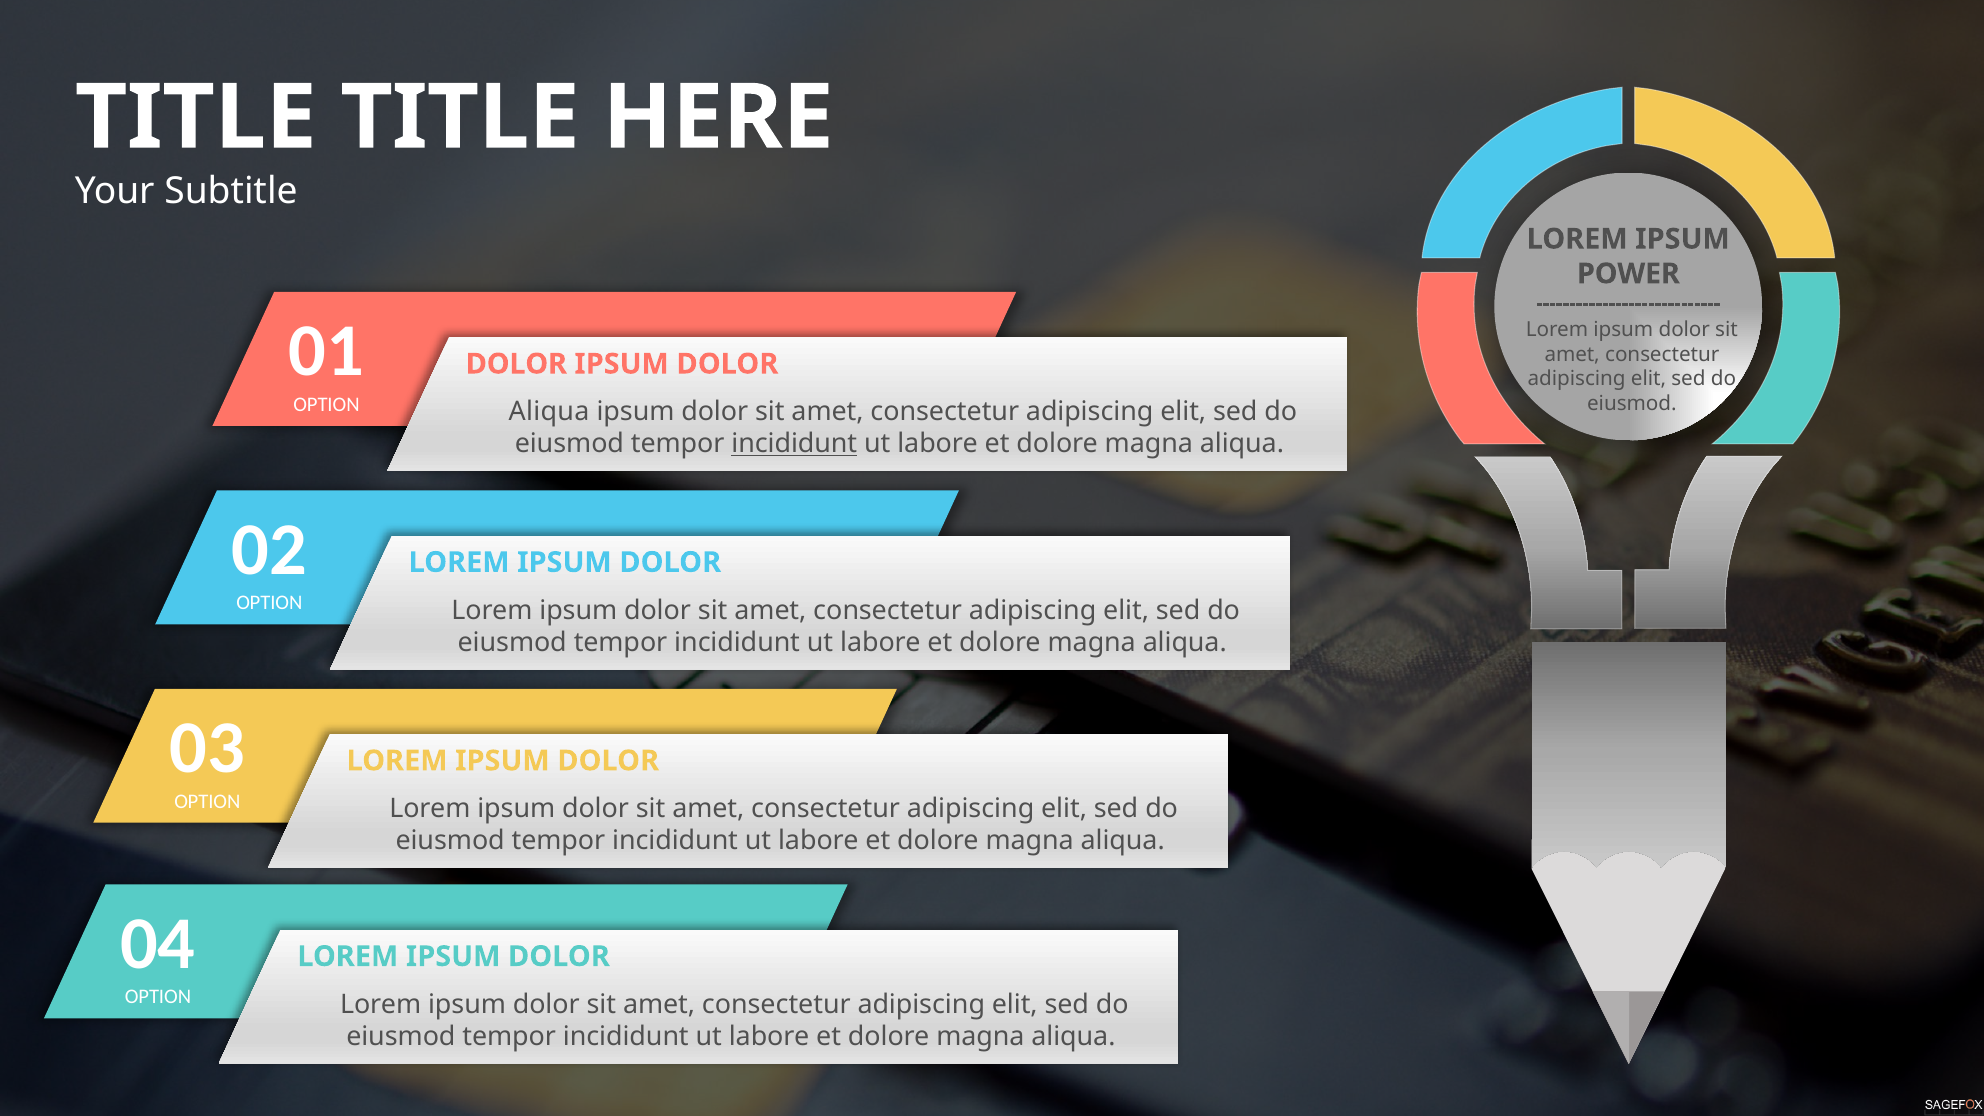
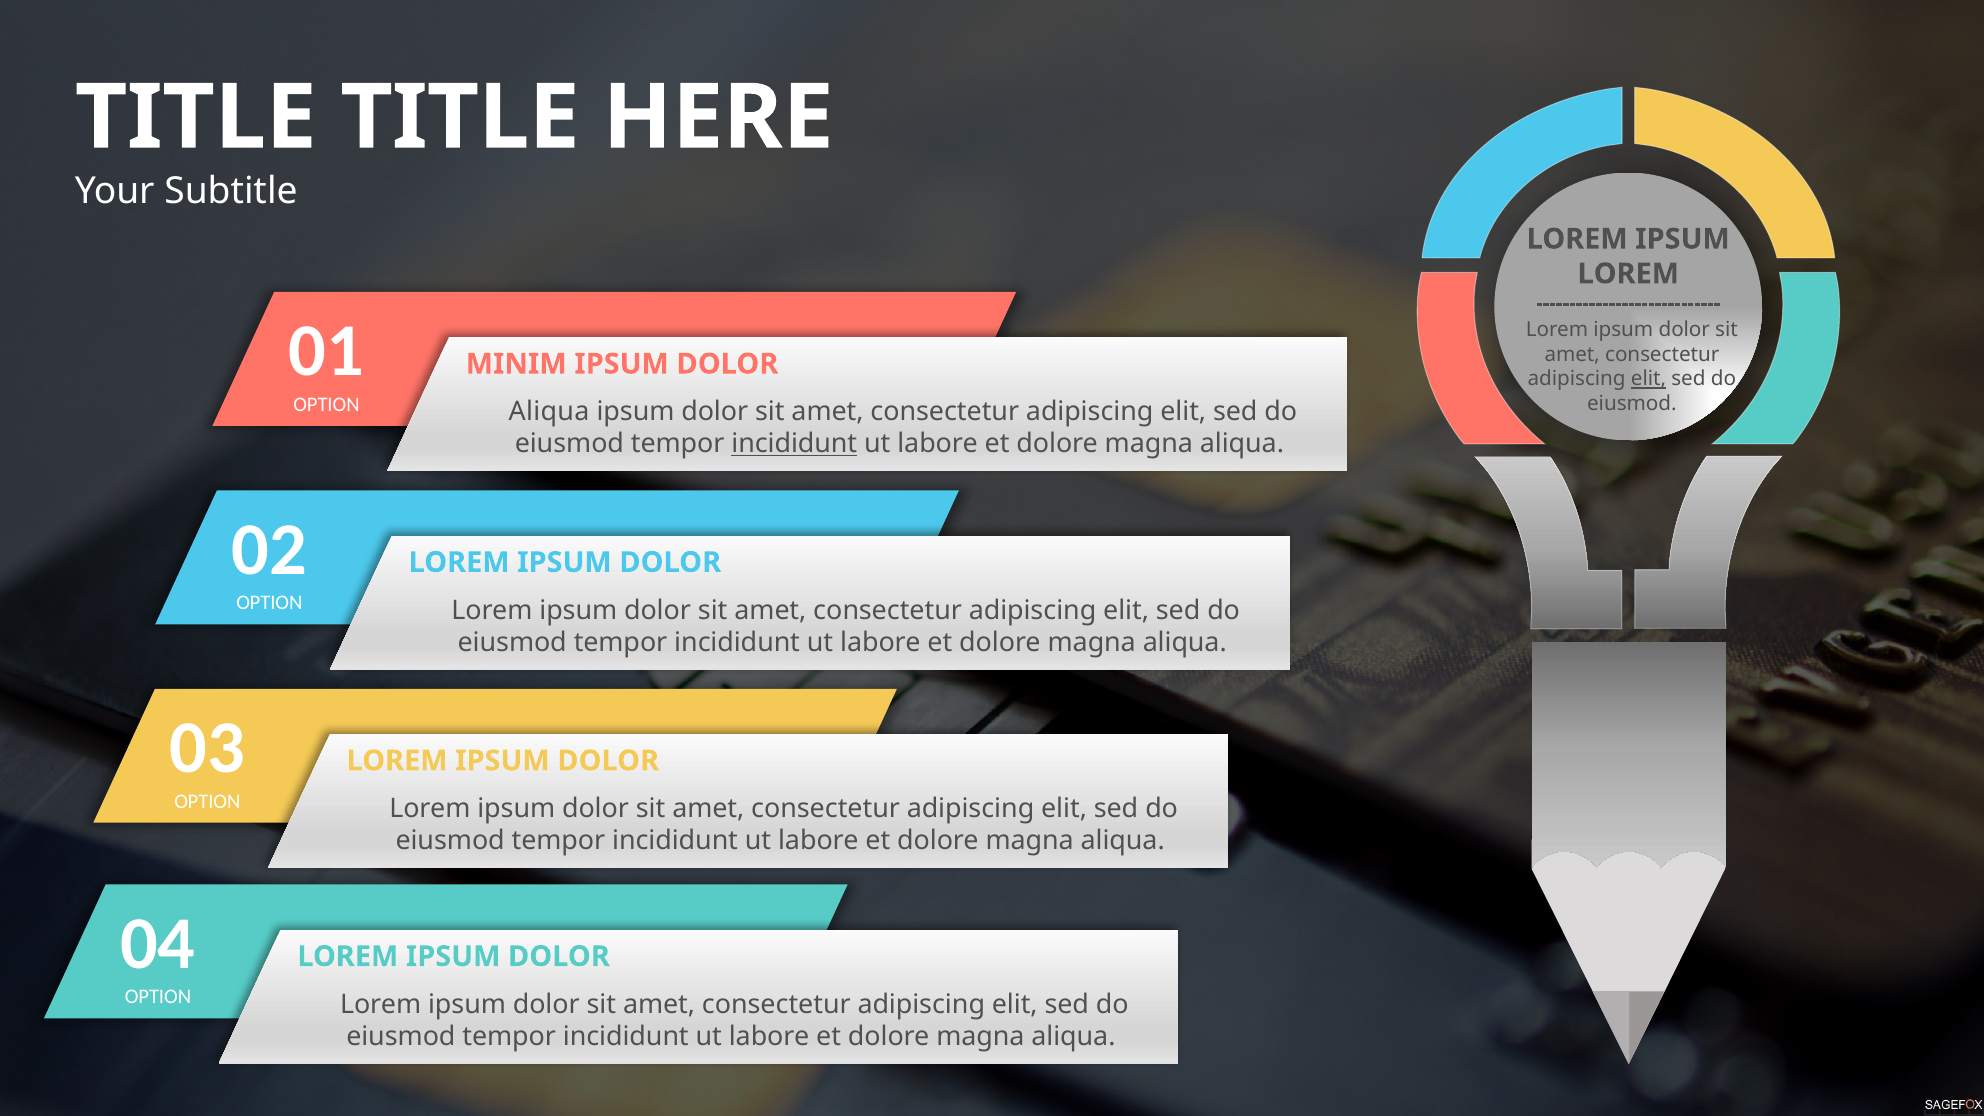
POWER: POWER -> LOREM (1628, 274)
DOLOR: DOLOR -> MINIM (516, 364)
elit underline: none -> present (1649, 379)
